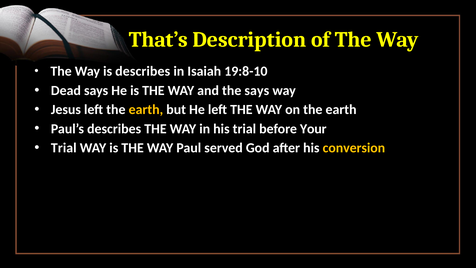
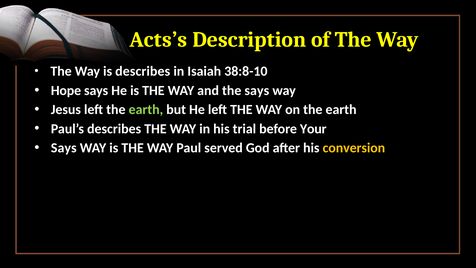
That’s: That’s -> Acts’s (158, 40)
19:8-10: 19:8-10 -> 38:8-10 (246, 71)
Dead: Dead -> Hope (66, 90)
earth colour: yellow -> light green (146, 110)
Trial: Trial -> Says (64, 148)
